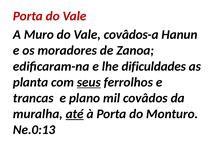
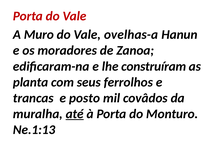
covâdos-a: covâdos-a -> ovelhas-a (131, 35)
dificuldades: dificuldades -> construíram (154, 66)
seus underline: present -> none (89, 82)
plano: plano -> posto (85, 98)
Ne.0:13: Ne.0:13 -> Ne.1:13 (34, 130)
